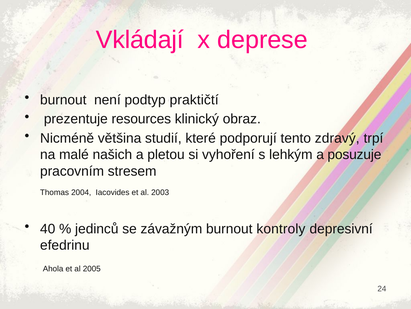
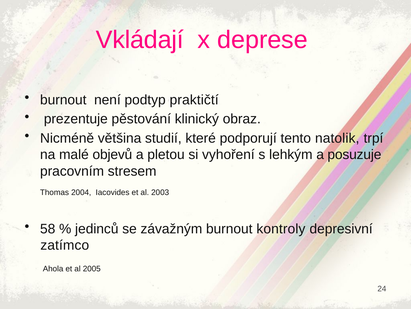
resources: resources -> pěstování (141, 119)
zdravý: zdravý -> natolik (337, 138)
našich: našich -> objevů (112, 154)
40: 40 -> 58 (48, 228)
efedrinu: efedrinu -> zatímco (65, 245)
